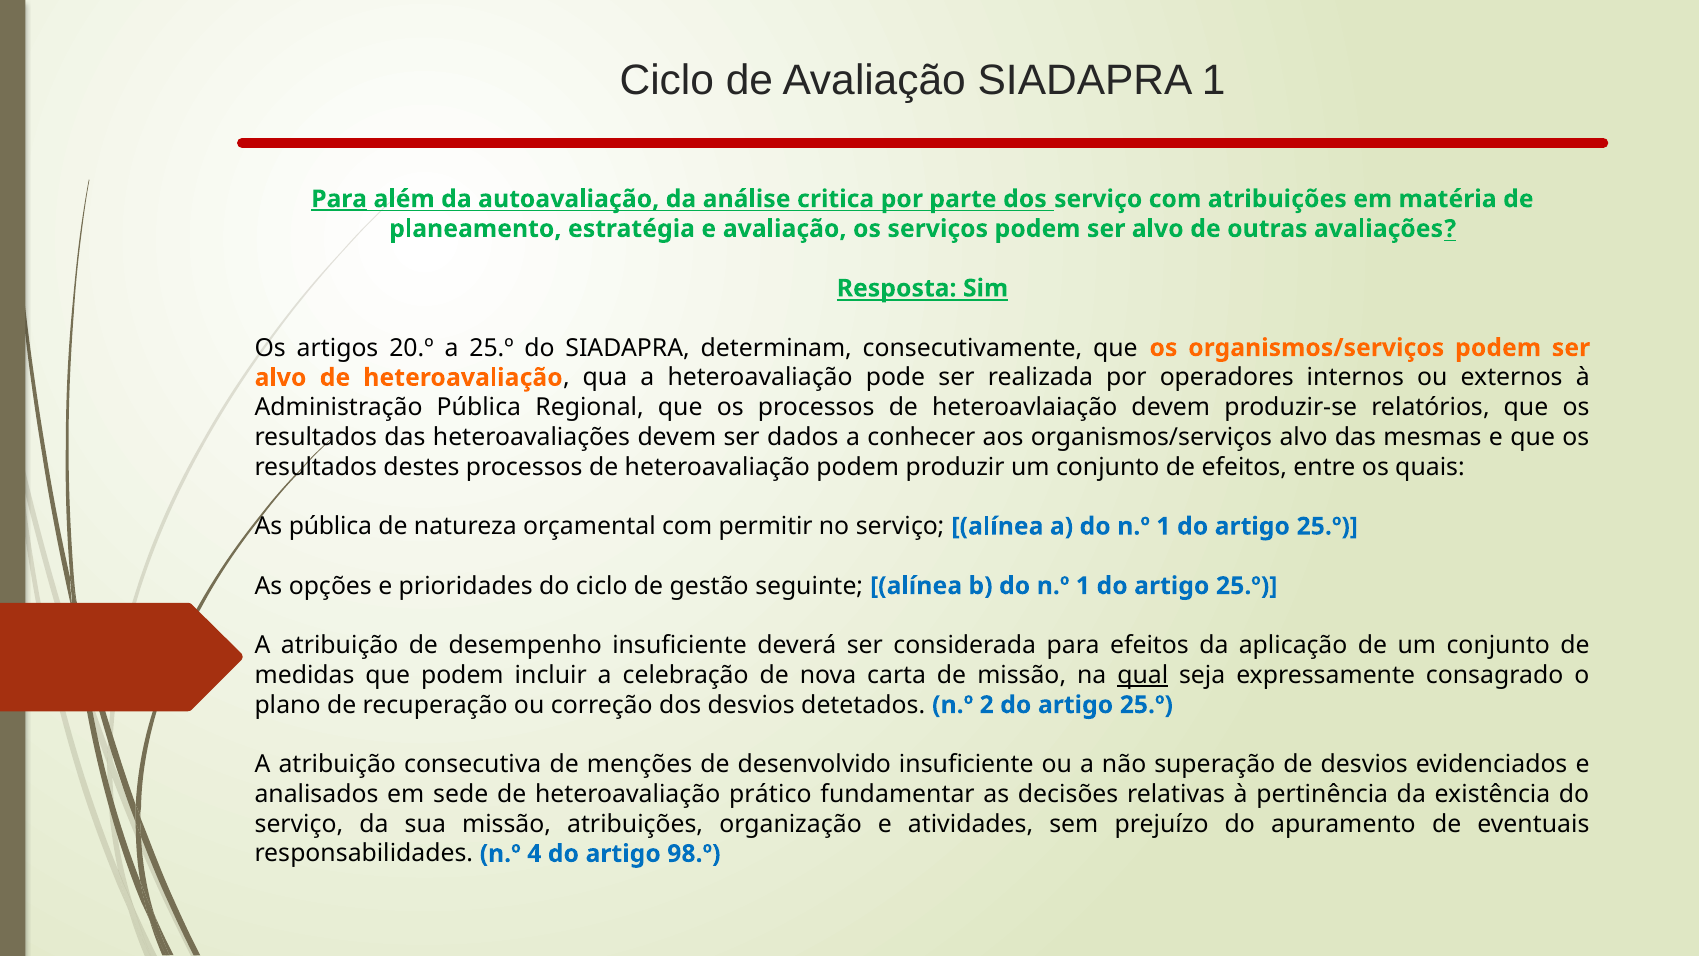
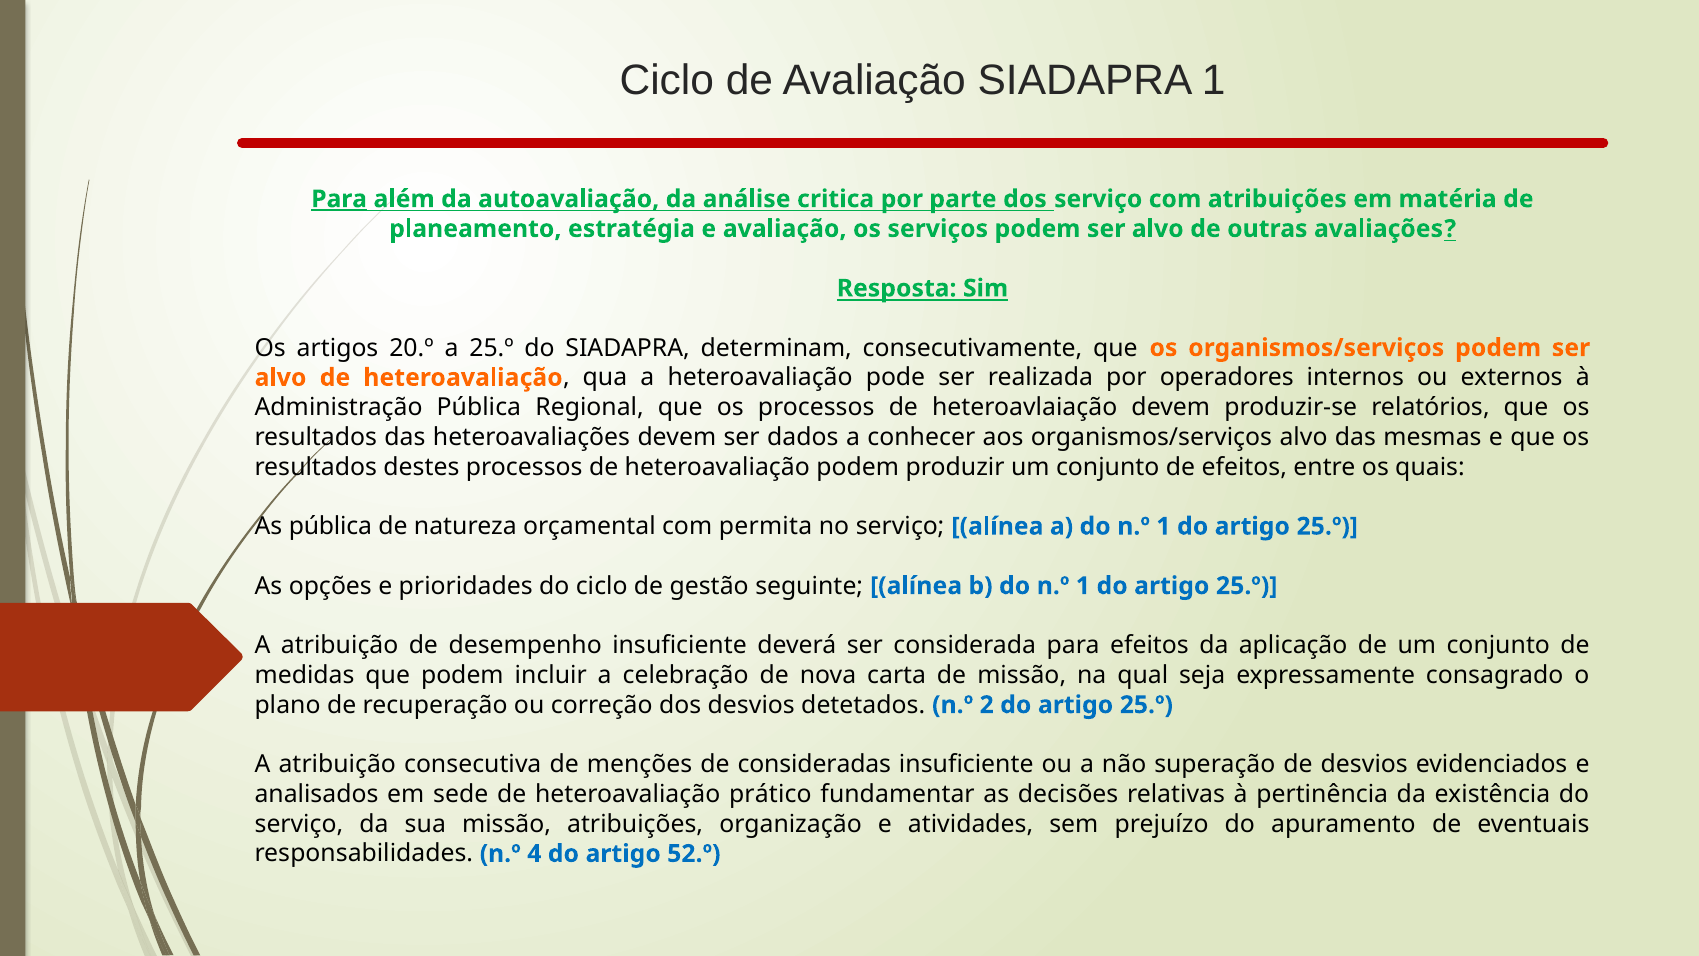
permitir: permitir -> permita (766, 526)
qual underline: present -> none (1143, 675)
desenvolvido: desenvolvido -> consideradas (814, 764)
98.º: 98.º -> 52.º (694, 853)
